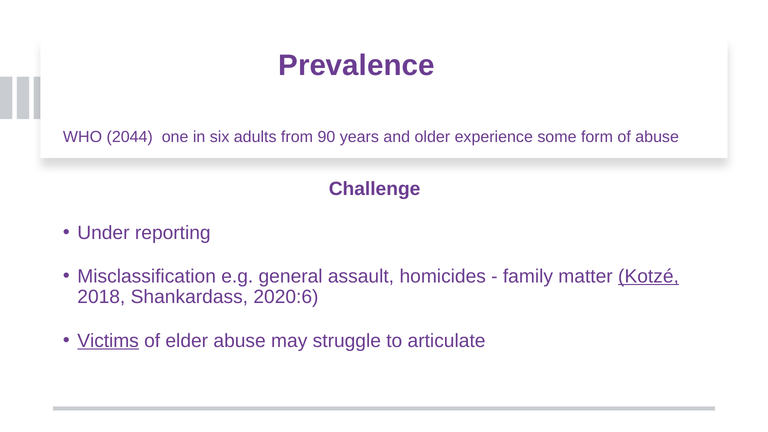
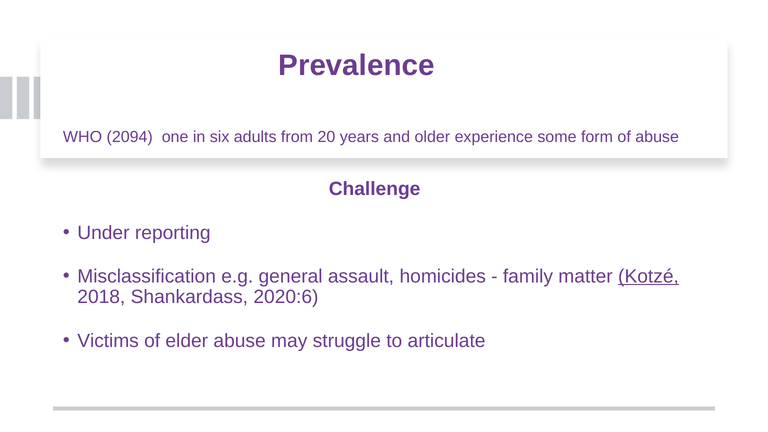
2044: 2044 -> 2094 (130, 137)
90: 90 -> 20 (326, 137)
Victims underline: present -> none (108, 341)
